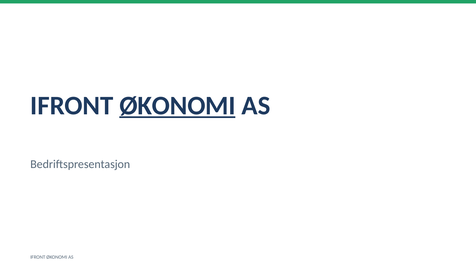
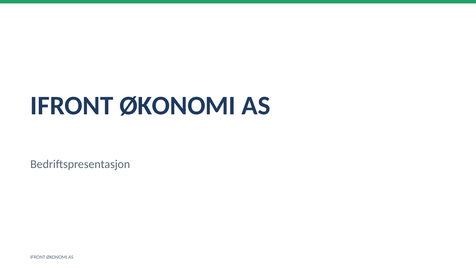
ØKONOMI underline: present -> none (178, 106)
